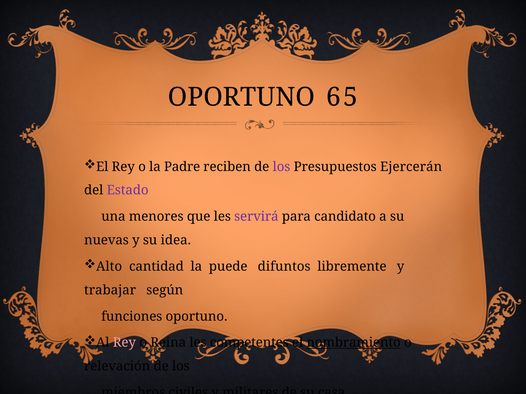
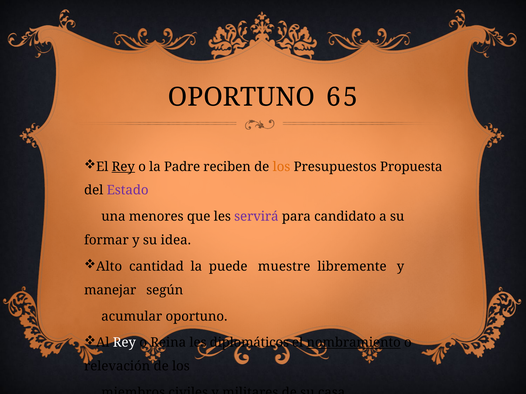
Rey underline: none -> present (123, 167)
los colour: purple -> orange (281, 167)
Ejercerán: Ejercerán -> Propuesta (411, 167)
nuevas: nuevas -> formar (106, 241)
difuntos: difuntos -> muestre (284, 267)
trabajar: trabajar -> manejar (110, 290)
funciones: funciones -> acumular (132, 317)
Rey colour: pink -> white (124, 343)
competentes: competentes -> diplomáticos (249, 343)
